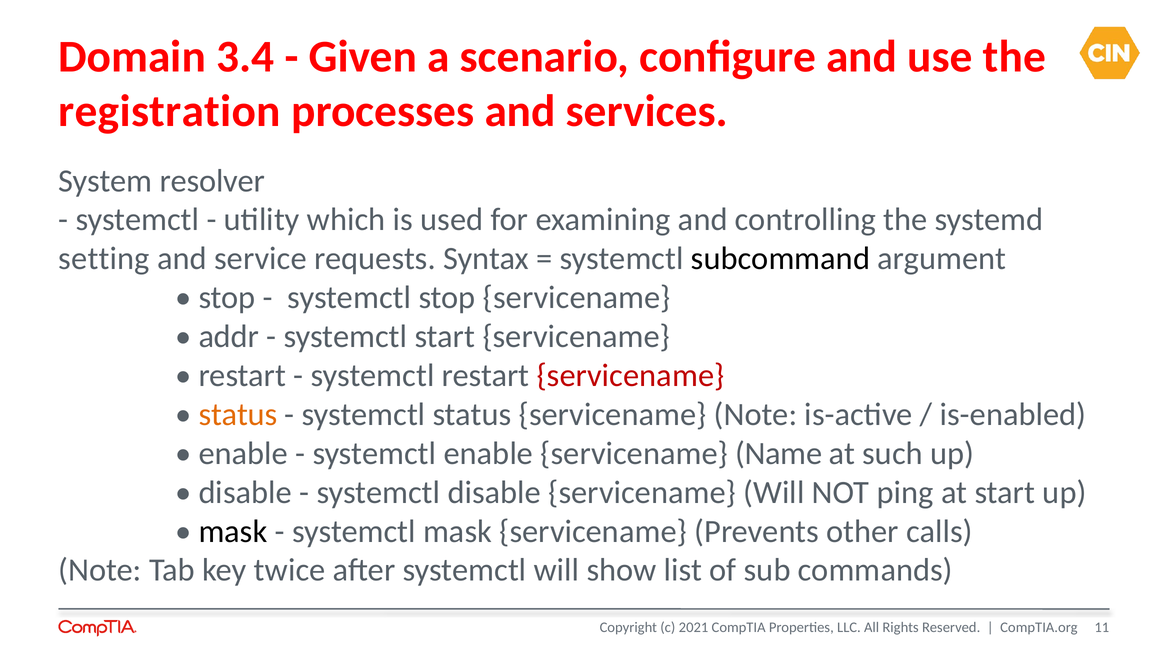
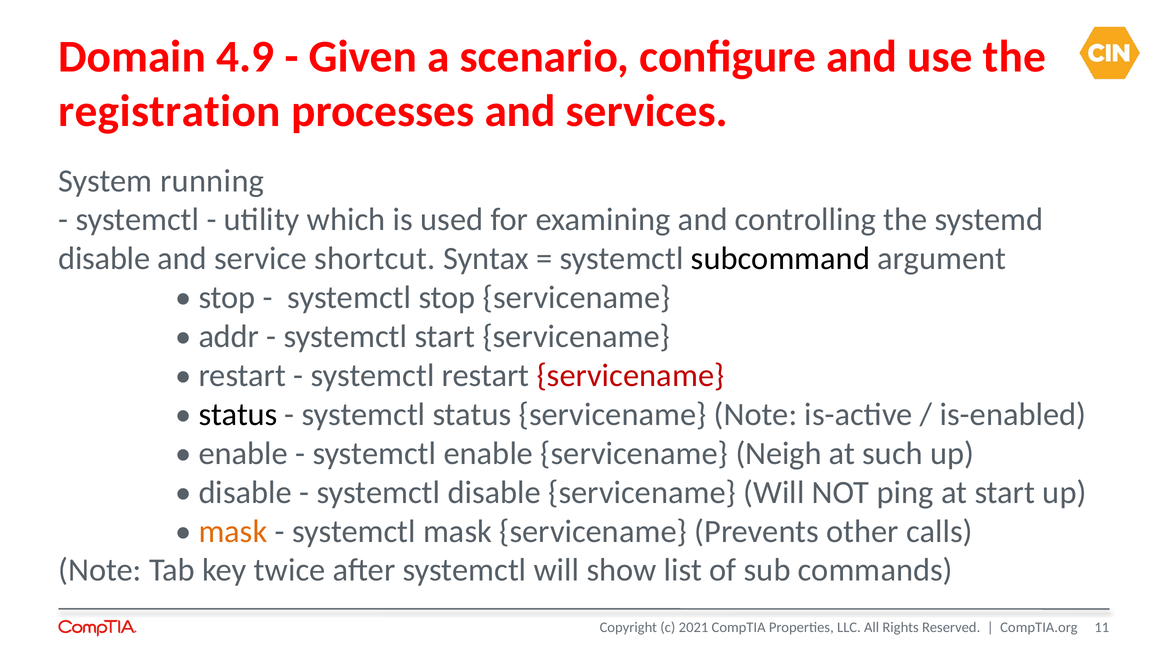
3.4: 3.4 -> 4.9 (245, 57)
resolver: resolver -> running (212, 181)
setting: setting -> disable (104, 259)
requests: requests -> shortcut (375, 259)
status colour: orange -> black (238, 415)
Name: Name -> Neigh (779, 453)
mask colour: black -> orange (233, 531)
